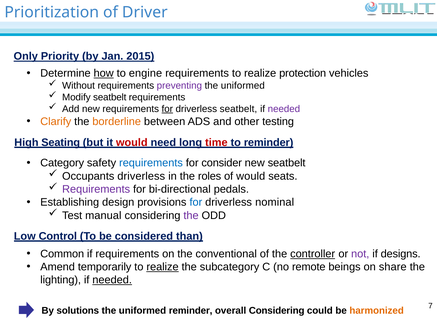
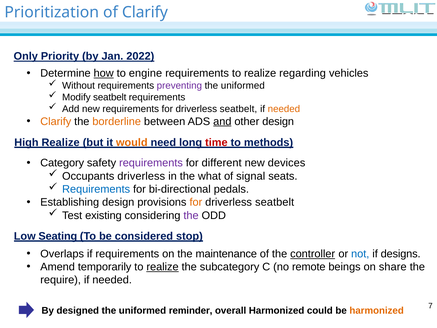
of Driver: Driver -> Clarify (145, 12)
2015: 2015 -> 2022 (140, 56)
protection: protection -> regarding (303, 73)
for underline: present -> none (167, 109)
needed colour: purple -> orange (284, 109)
and underline: none -> present (222, 121)
other testing: testing -> design (278, 121)
High Seating: Seating -> Realize (61, 142)
would colour: red -> orange (132, 142)
to reminder: reminder -> methods (269, 142)
requirements colour: blue -> purple (151, 163)
consider: consider -> different (222, 163)
new seatbelt: seatbelt -> devices (287, 163)
roles: roles -> what (210, 176)
of would: would -> signal (251, 176)
Requirements colour: purple -> blue (96, 189)
for colour: blue -> orange (196, 202)
nominal: nominal -> seatbelt (275, 202)
manual: manual -> existing (103, 215)
Control: Control -> Seating (58, 236)
than: than -> stop (189, 236)
Common: Common -> Overlaps (62, 254)
conventional: conventional -> maintenance (226, 254)
not colour: purple -> blue (360, 254)
lighting: lighting -> require (61, 280)
needed underline: present -> none (112, 280)
solutions: solutions -> designed (78, 310)
overall Considering: Considering -> Harmonized (277, 310)
